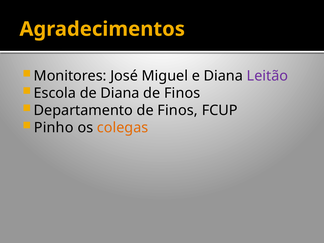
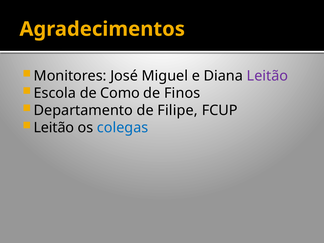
de Diana: Diana -> Como (120, 93)
Departamento de Finos: Finos -> Filipe (178, 110)
Pinho: Pinho -> Leitão (54, 128)
colegas colour: orange -> blue (123, 128)
